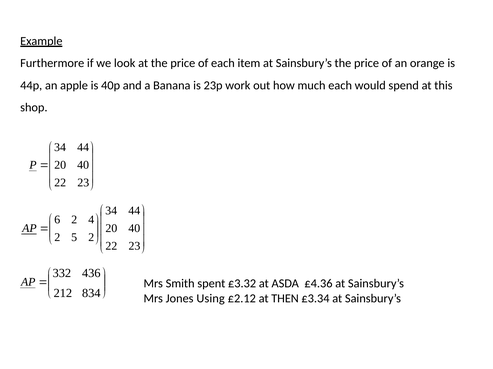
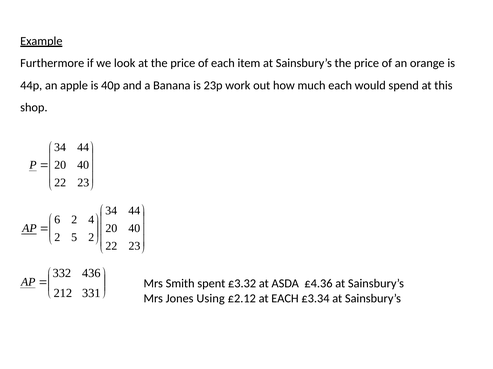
834: 834 -> 331 (91, 294)
at THEN: THEN -> EACH (285, 299)
